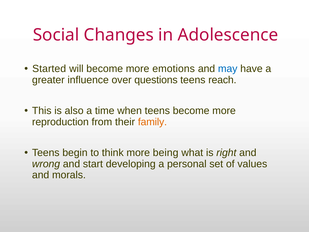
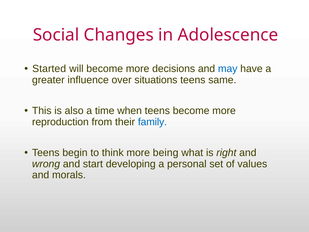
emotions: emotions -> decisions (174, 69)
questions: questions -> situations (156, 80)
reach: reach -> same (222, 80)
family colour: orange -> blue (152, 122)
